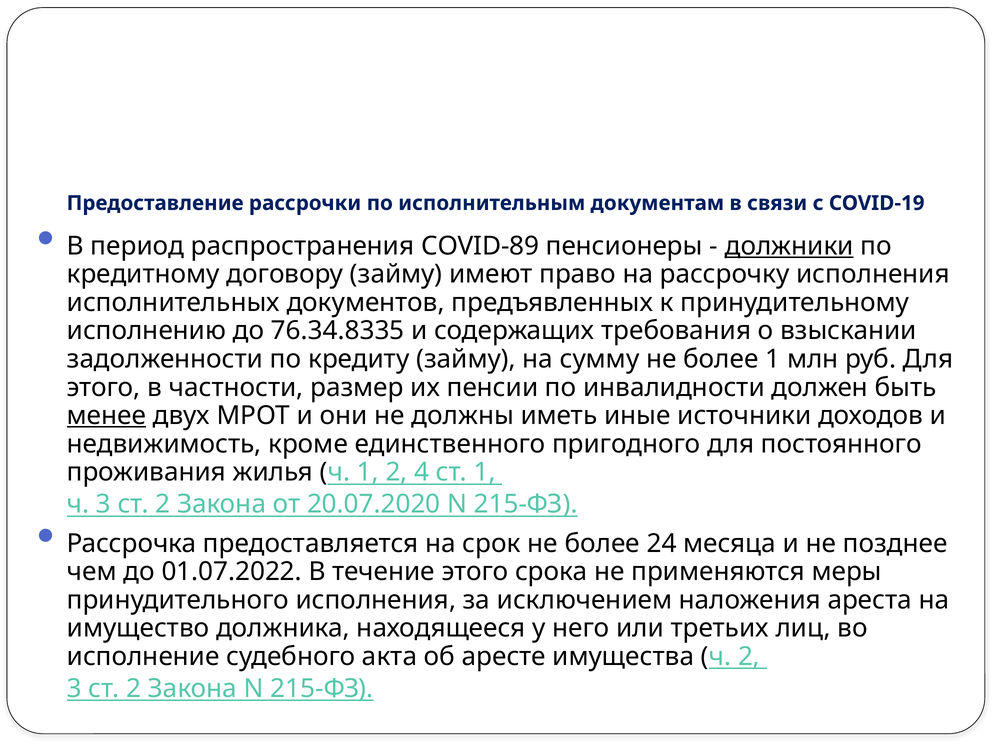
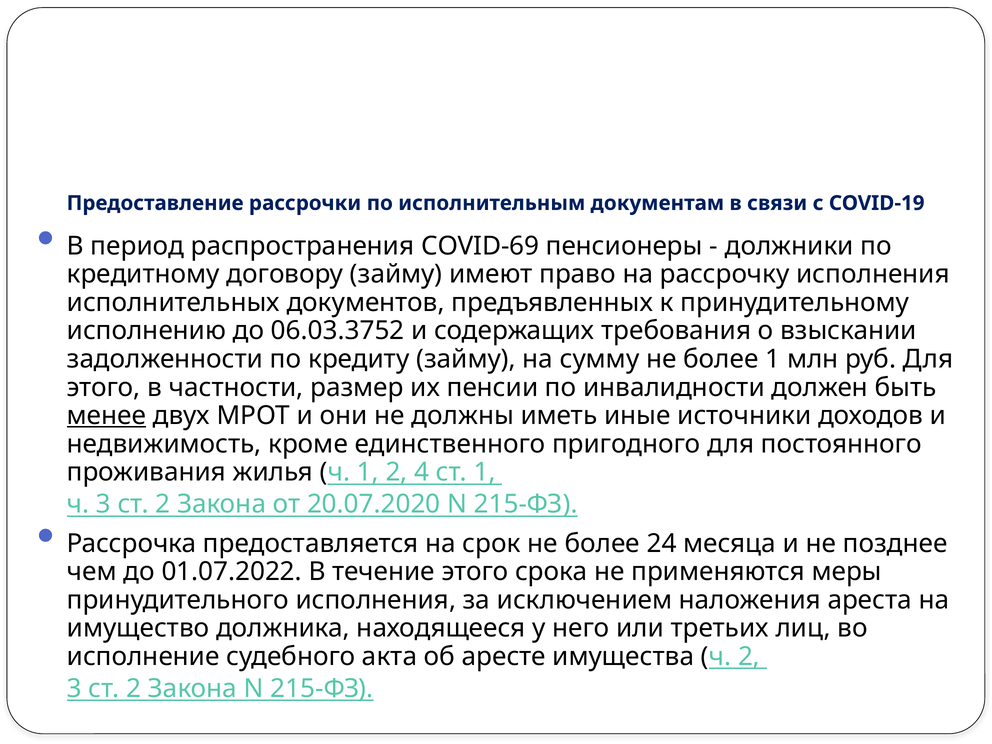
COVID-89: COVID-89 -> COVID-69 (480, 246)
должники underline: present -> none (789, 246)
76.34.8335: 76.34.8335 -> 06.03.3752 (338, 331)
